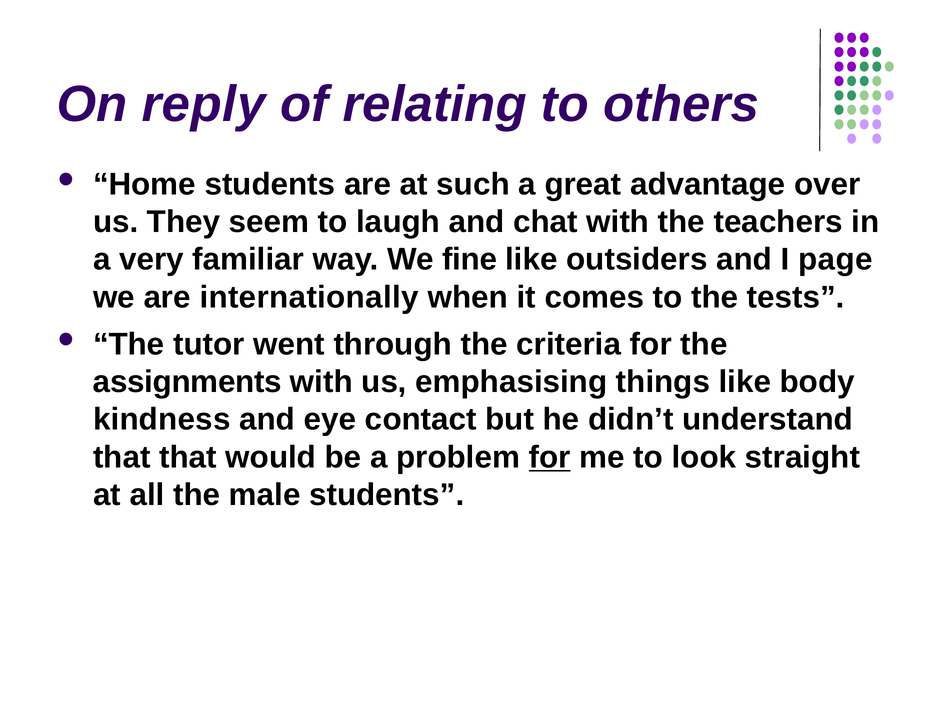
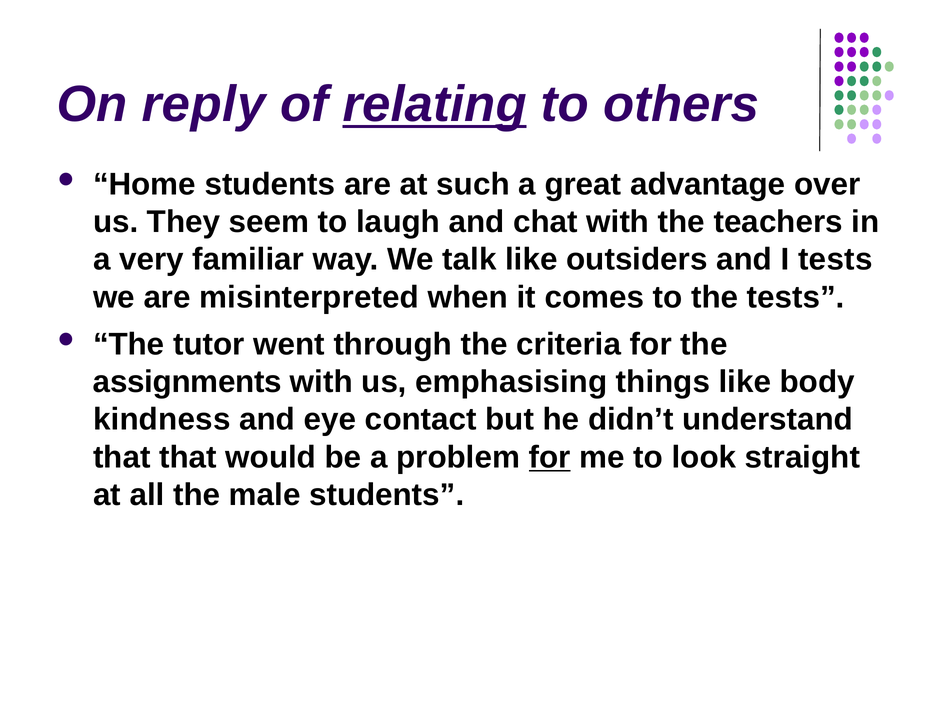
relating underline: none -> present (435, 105)
fine: fine -> talk (470, 260)
I page: page -> tests (835, 260)
internationally: internationally -> misinterpreted (309, 297)
